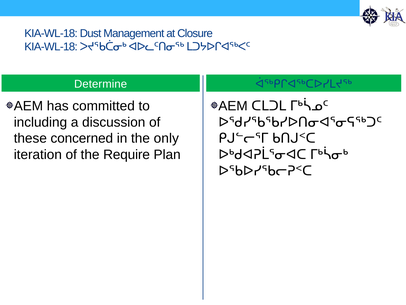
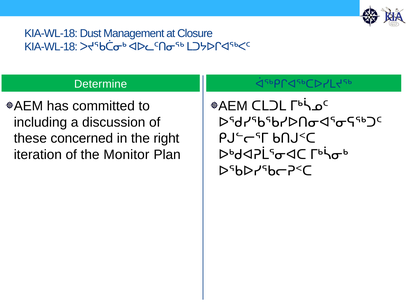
only: only -> right (166, 138)
Require: Require -> Monitor (126, 155)
